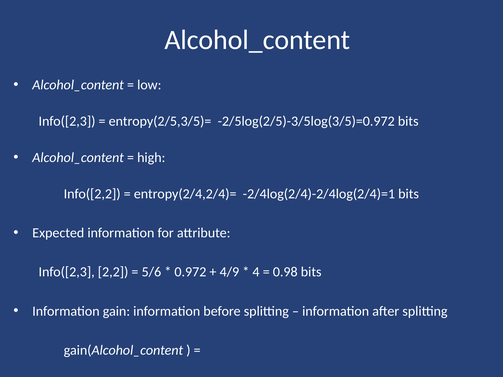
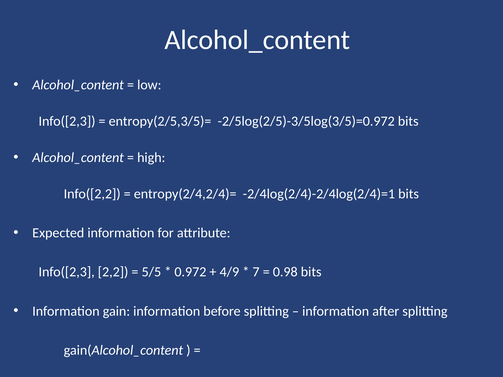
5/6: 5/6 -> 5/5 (151, 272)
4: 4 -> 7 (256, 272)
